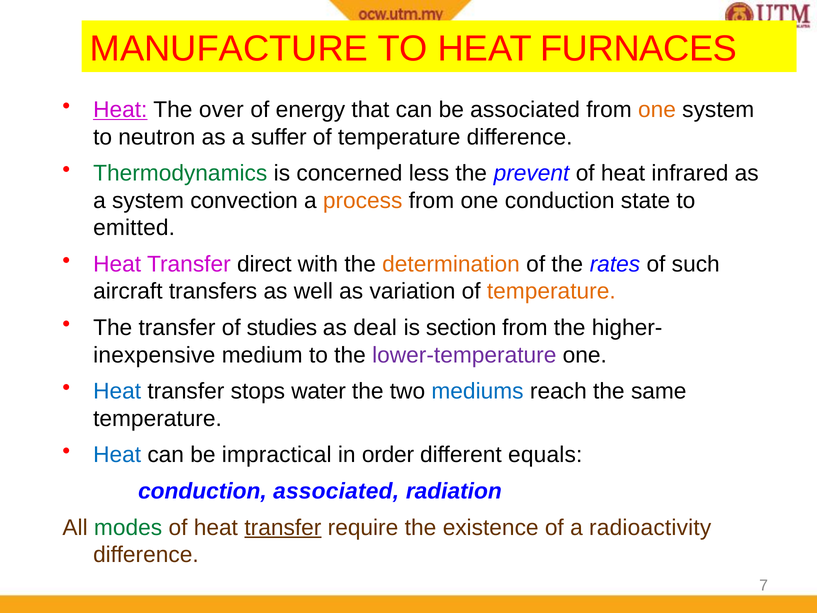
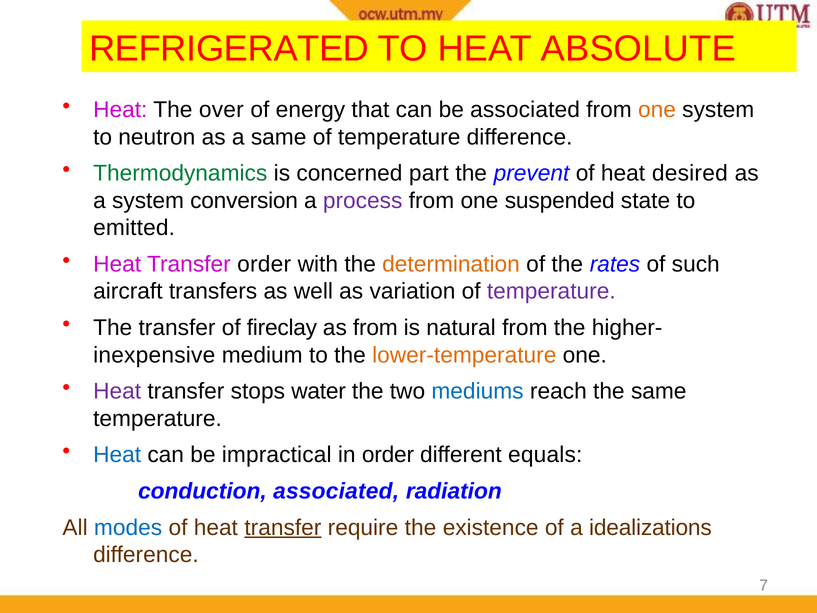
MANUFACTURE: MANUFACTURE -> REFRIGERATED (229, 49)
FURNACES: FURNACES -> ABSOLUTE (638, 49)
Heat underline: present -> none (120, 110)
a suffer: suffer -> same (279, 137)
less: less -> part (429, 173)
infrared: infrared -> desired (690, 173)
convection: convection -> conversion (244, 201)
process colour: orange -> purple (363, 201)
one conduction: conduction -> suspended (560, 201)
Transfer direct: direct -> order (264, 264)
temperature colour: orange -> purple (551, 291)
studies: studies -> fireclay (282, 328)
as deal: deal -> from (375, 328)
section: section -> natural (461, 328)
lower-temperature colour: purple -> orange (464, 355)
Heat colour: blue -> purple (117, 391)
modes colour: green -> blue (128, 527)
radioactivity: radioactivity -> idealizations (650, 527)
